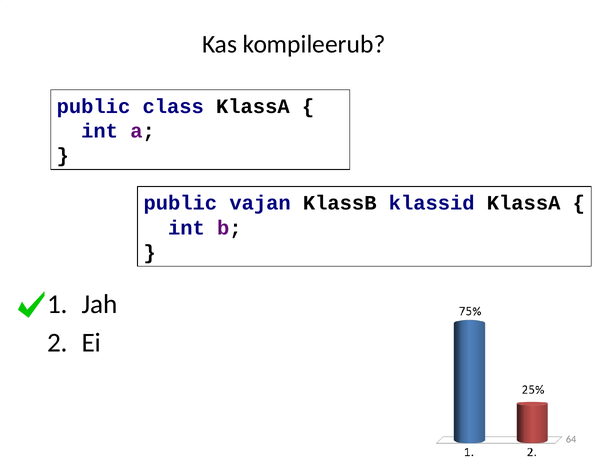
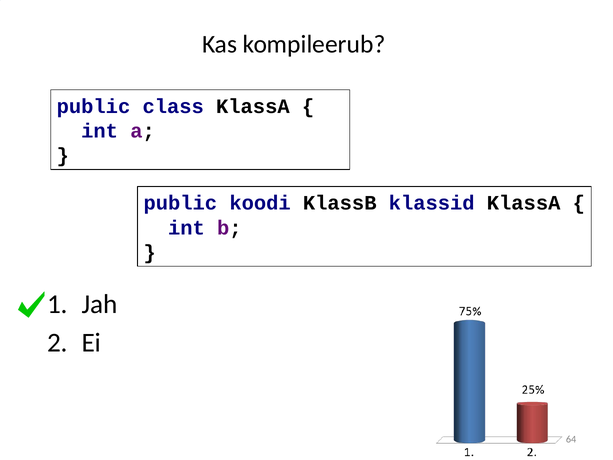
vajan: vajan -> koodi (260, 203)
